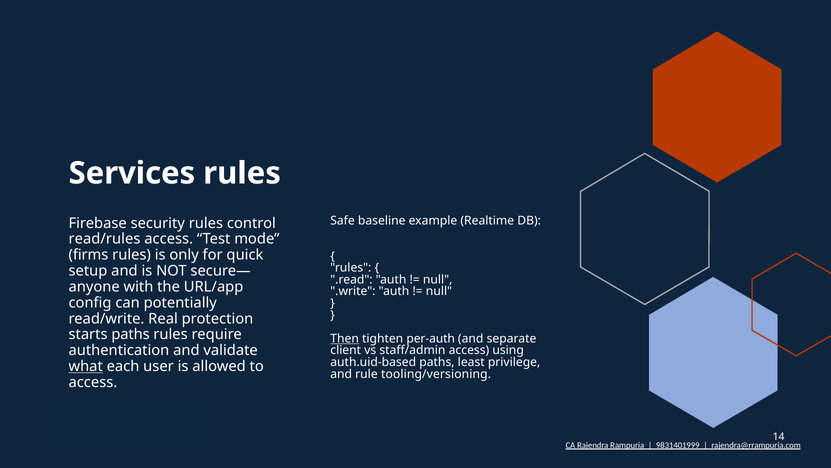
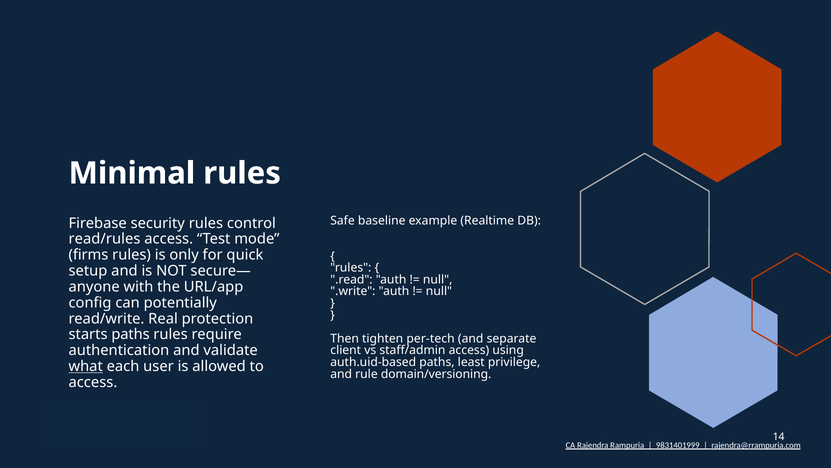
Services: Services -> Minimal (132, 173)
Then underline: present -> none (345, 338)
per-auth: per-auth -> per-tech (431, 338)
tooling/versioning: tooling/versioning -> domain/versioning (436, 374)
